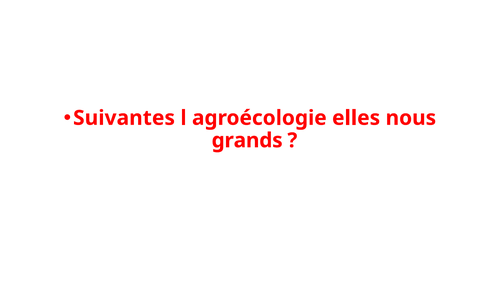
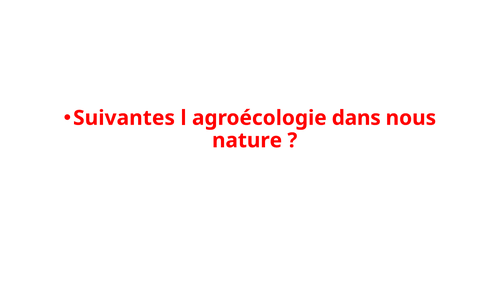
elles: elles -> dans (356, 118)
grands: grands -> nature (247, 141)
